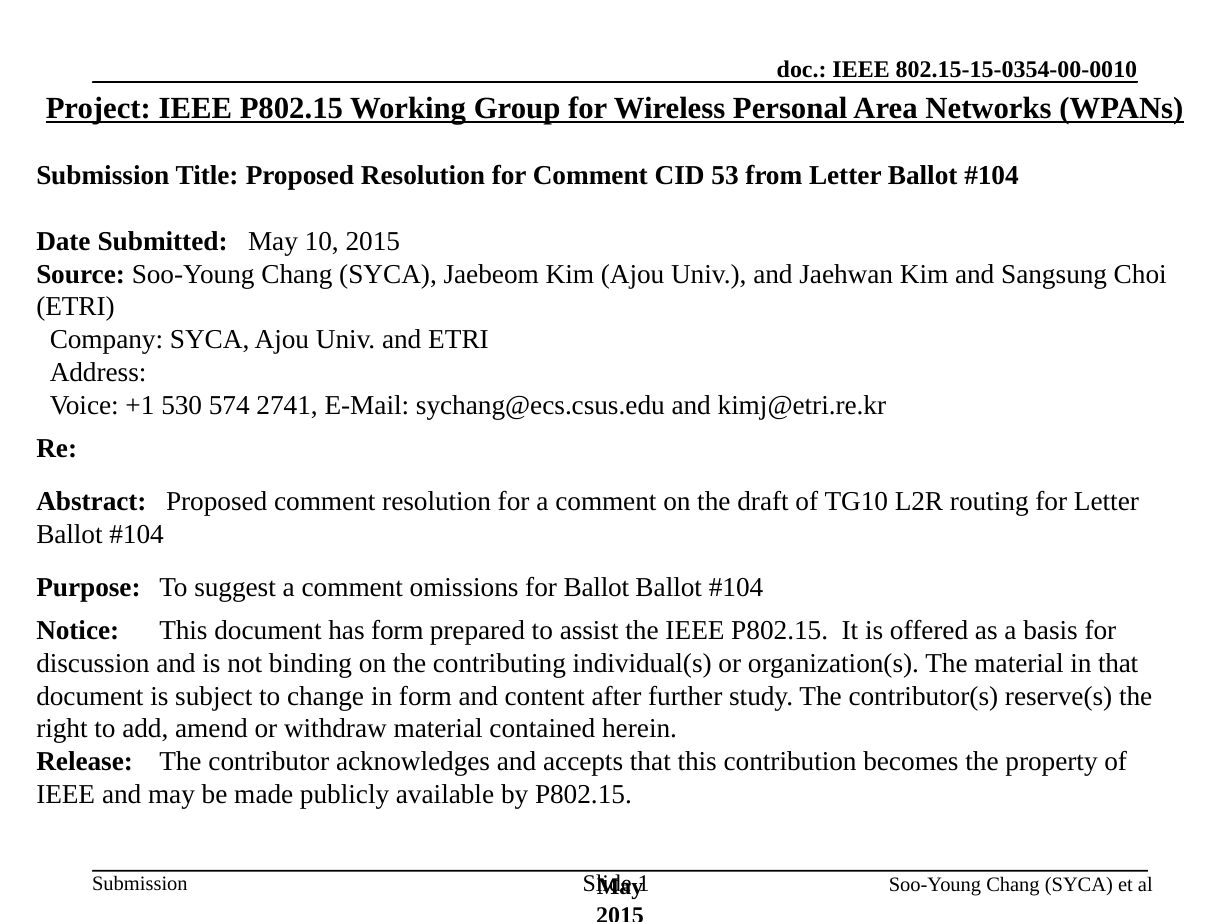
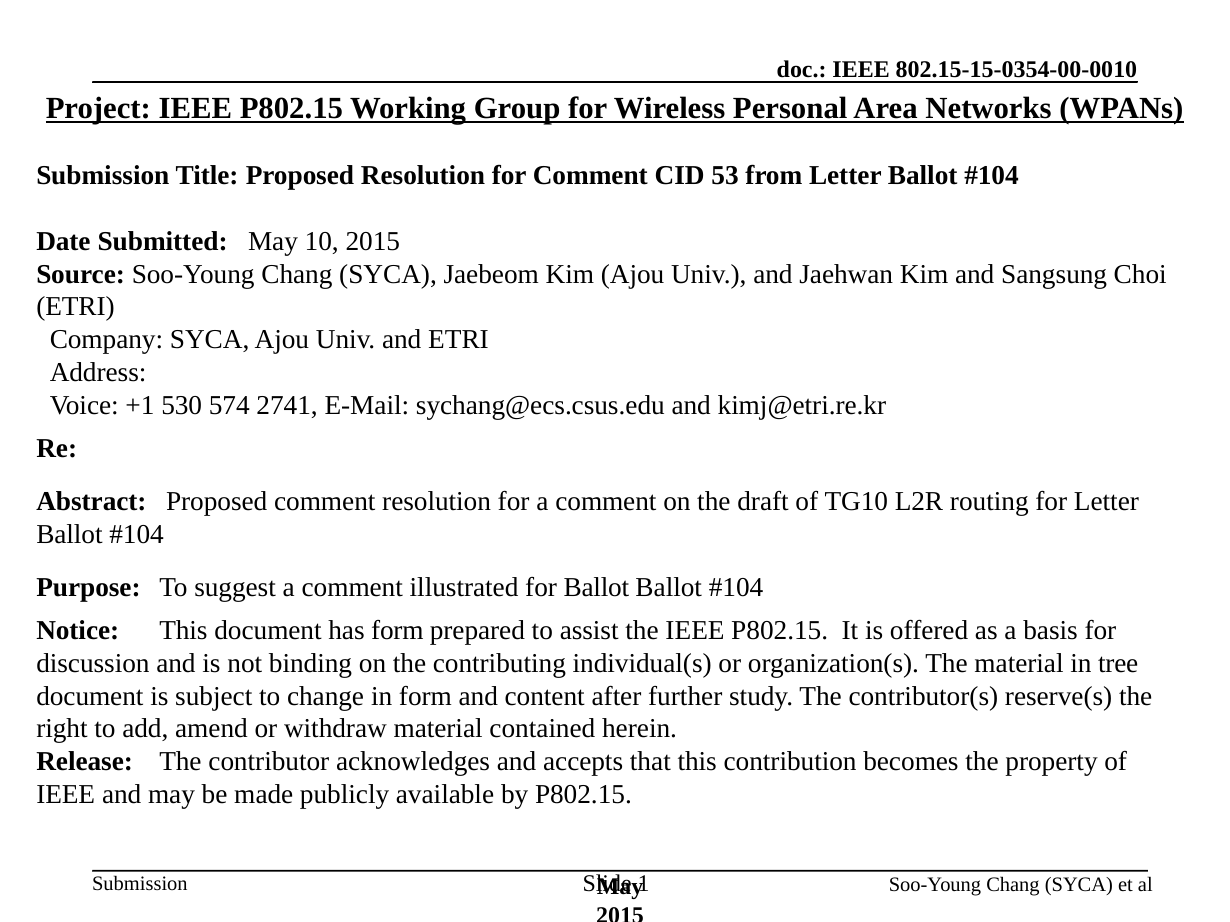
omissions: omissions -> illustrated (464, 588)
in that: that -> tree (1118, 664)
